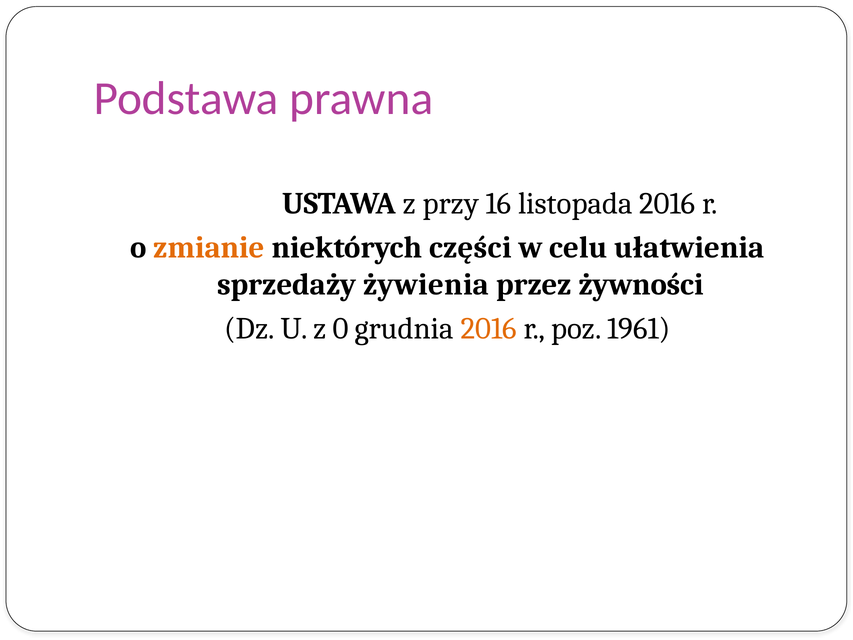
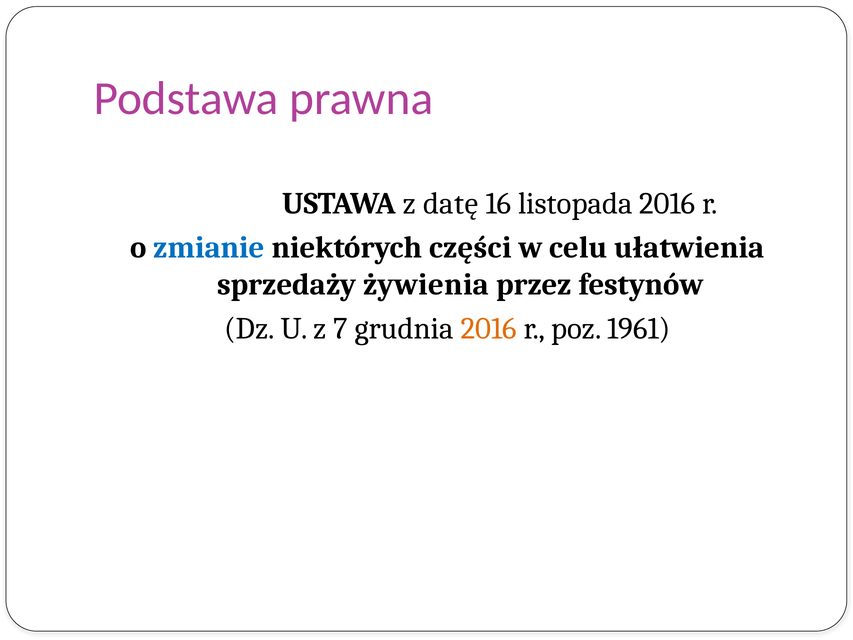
przy: przy -> datę (451, 204)
zmianie colour: orange -> blue (209, 248)
żywności: żywności -> festynów (641, 284)
0: 0 -> 7 (340, 328)
